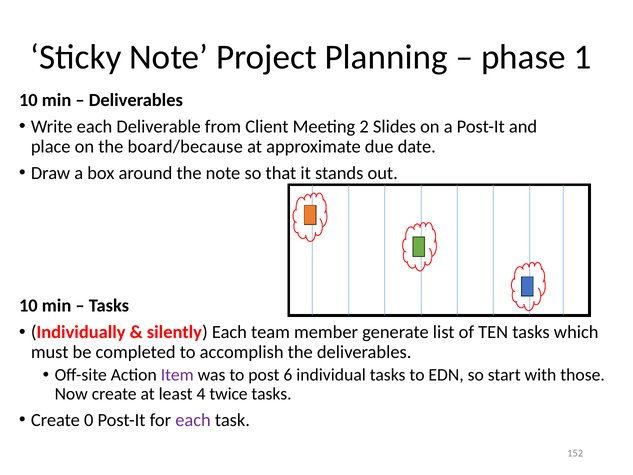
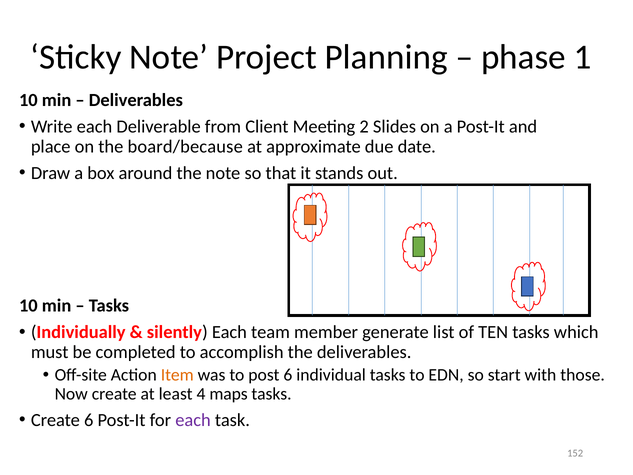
Item colour: purple -> orange (177, 375)
twice: twice -> maps (229, 394)
Create 0: 0 -> 6 (89, 420)
